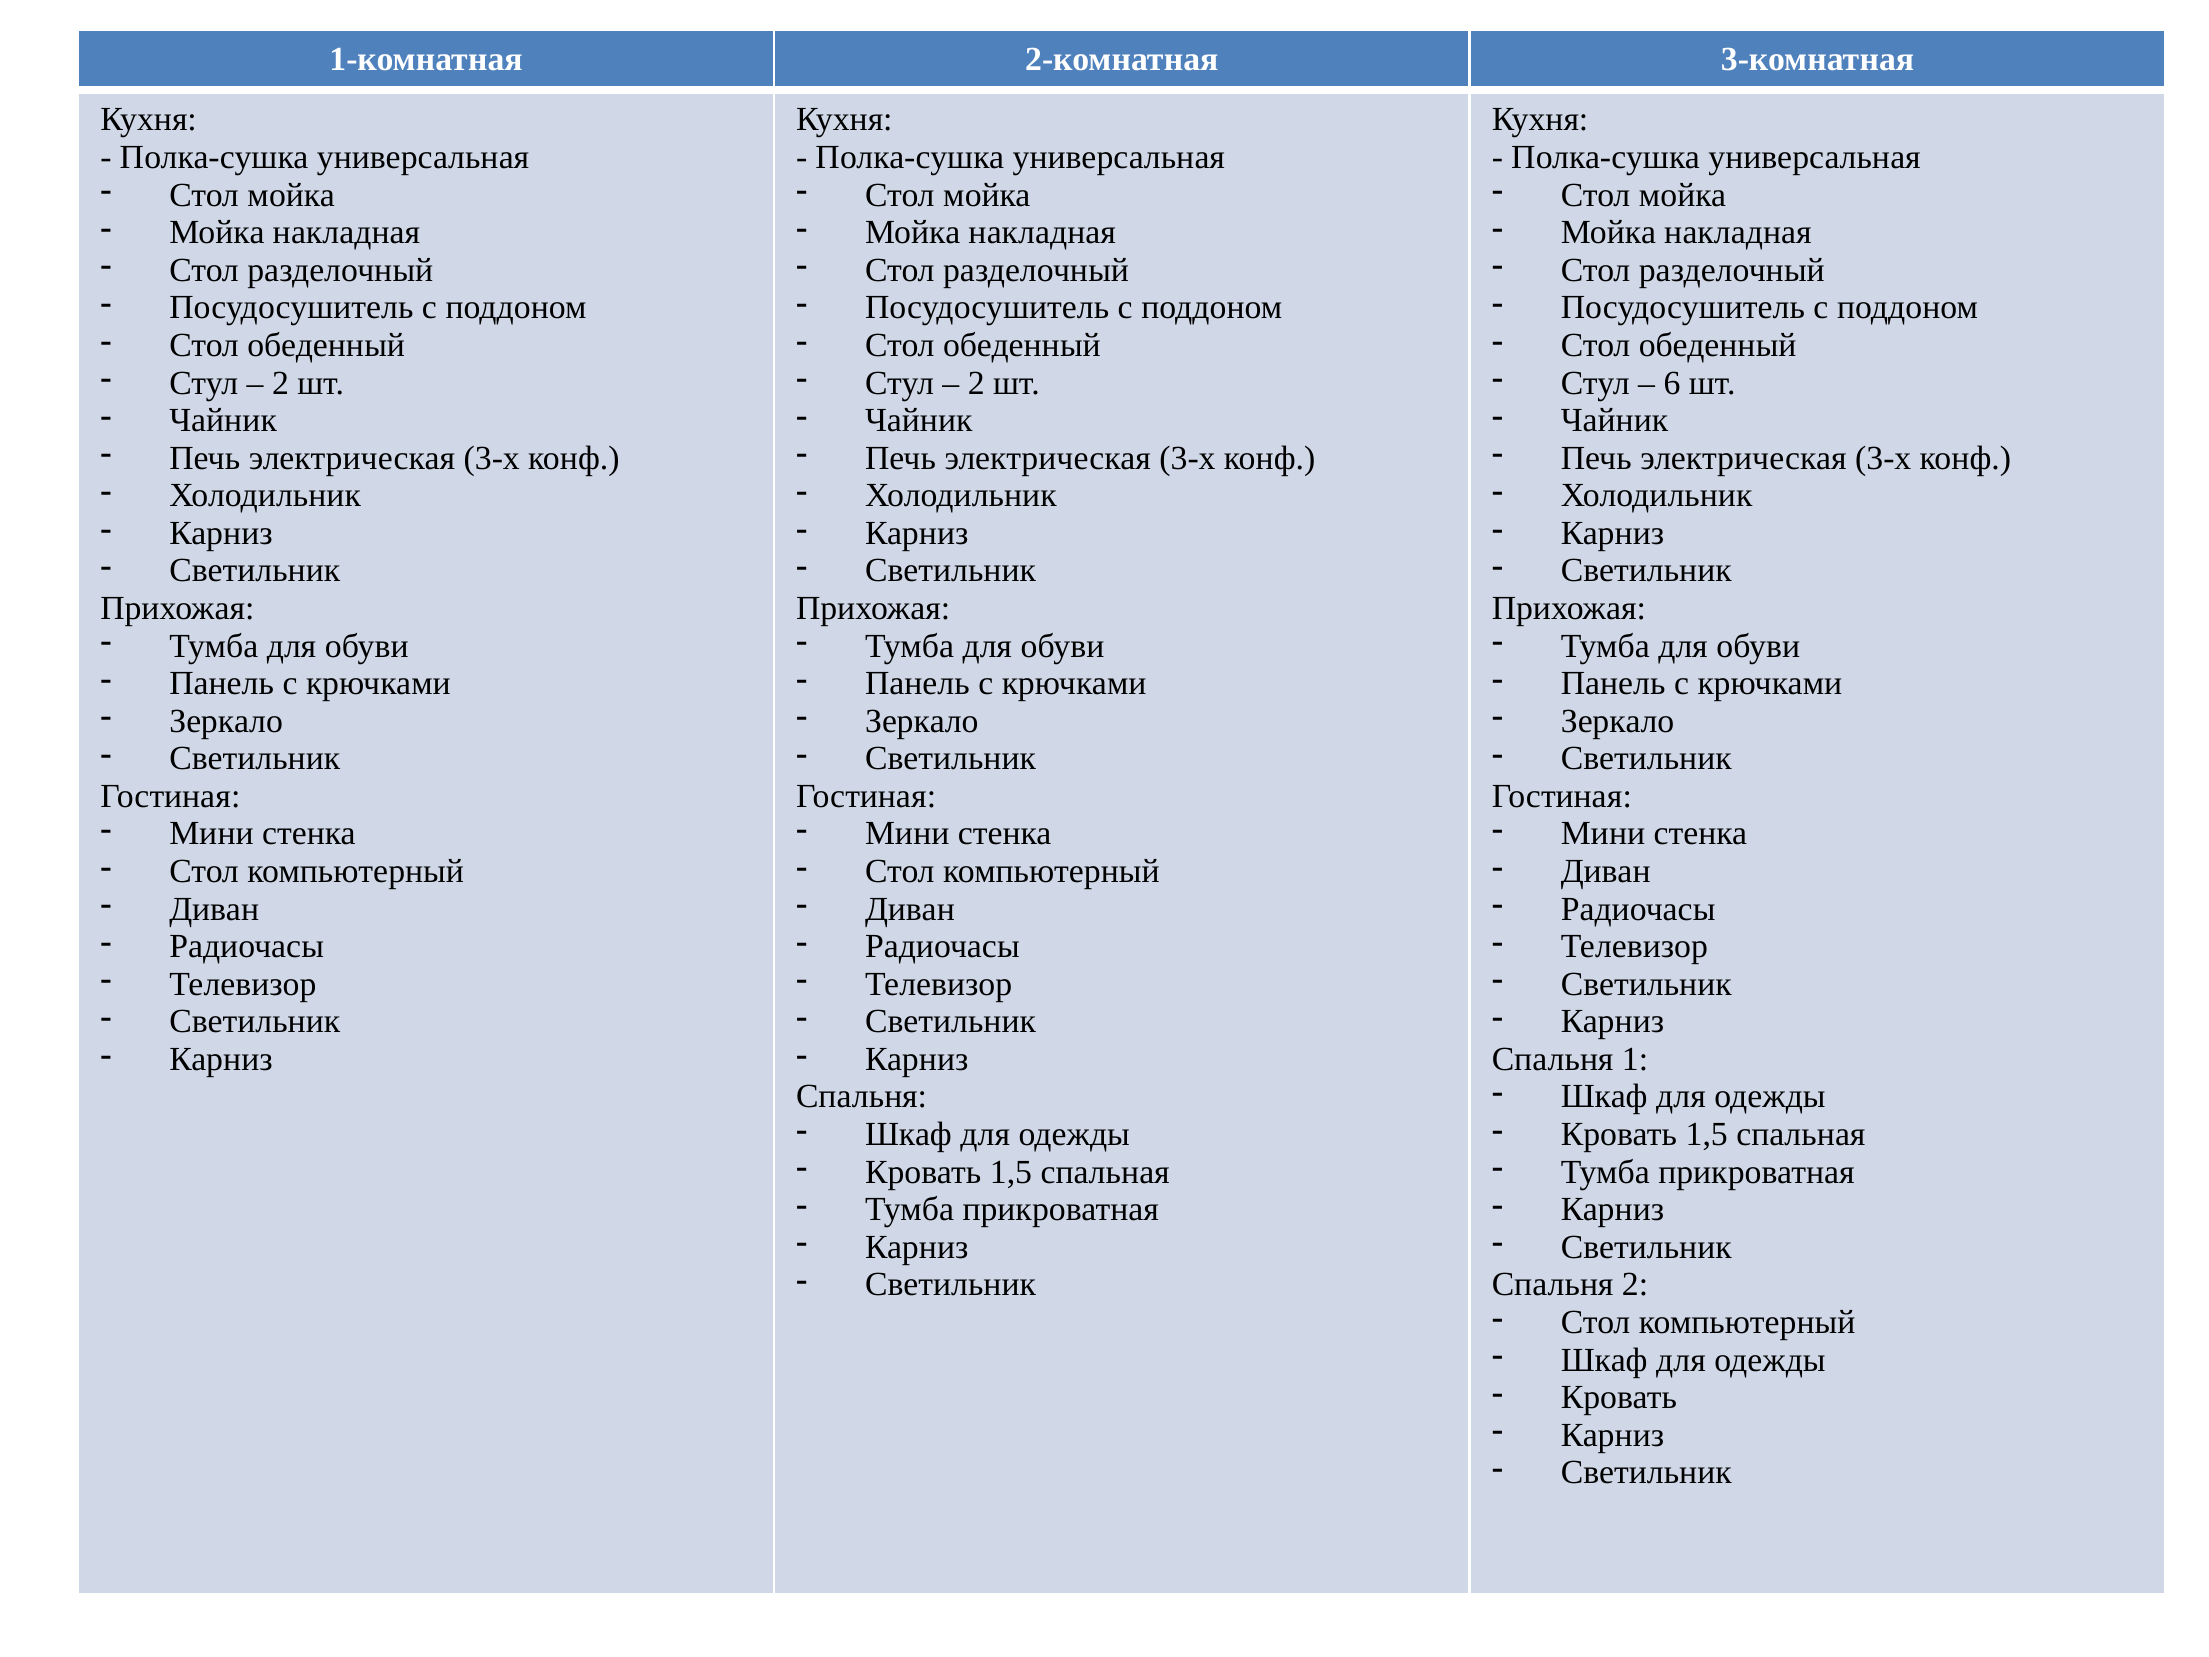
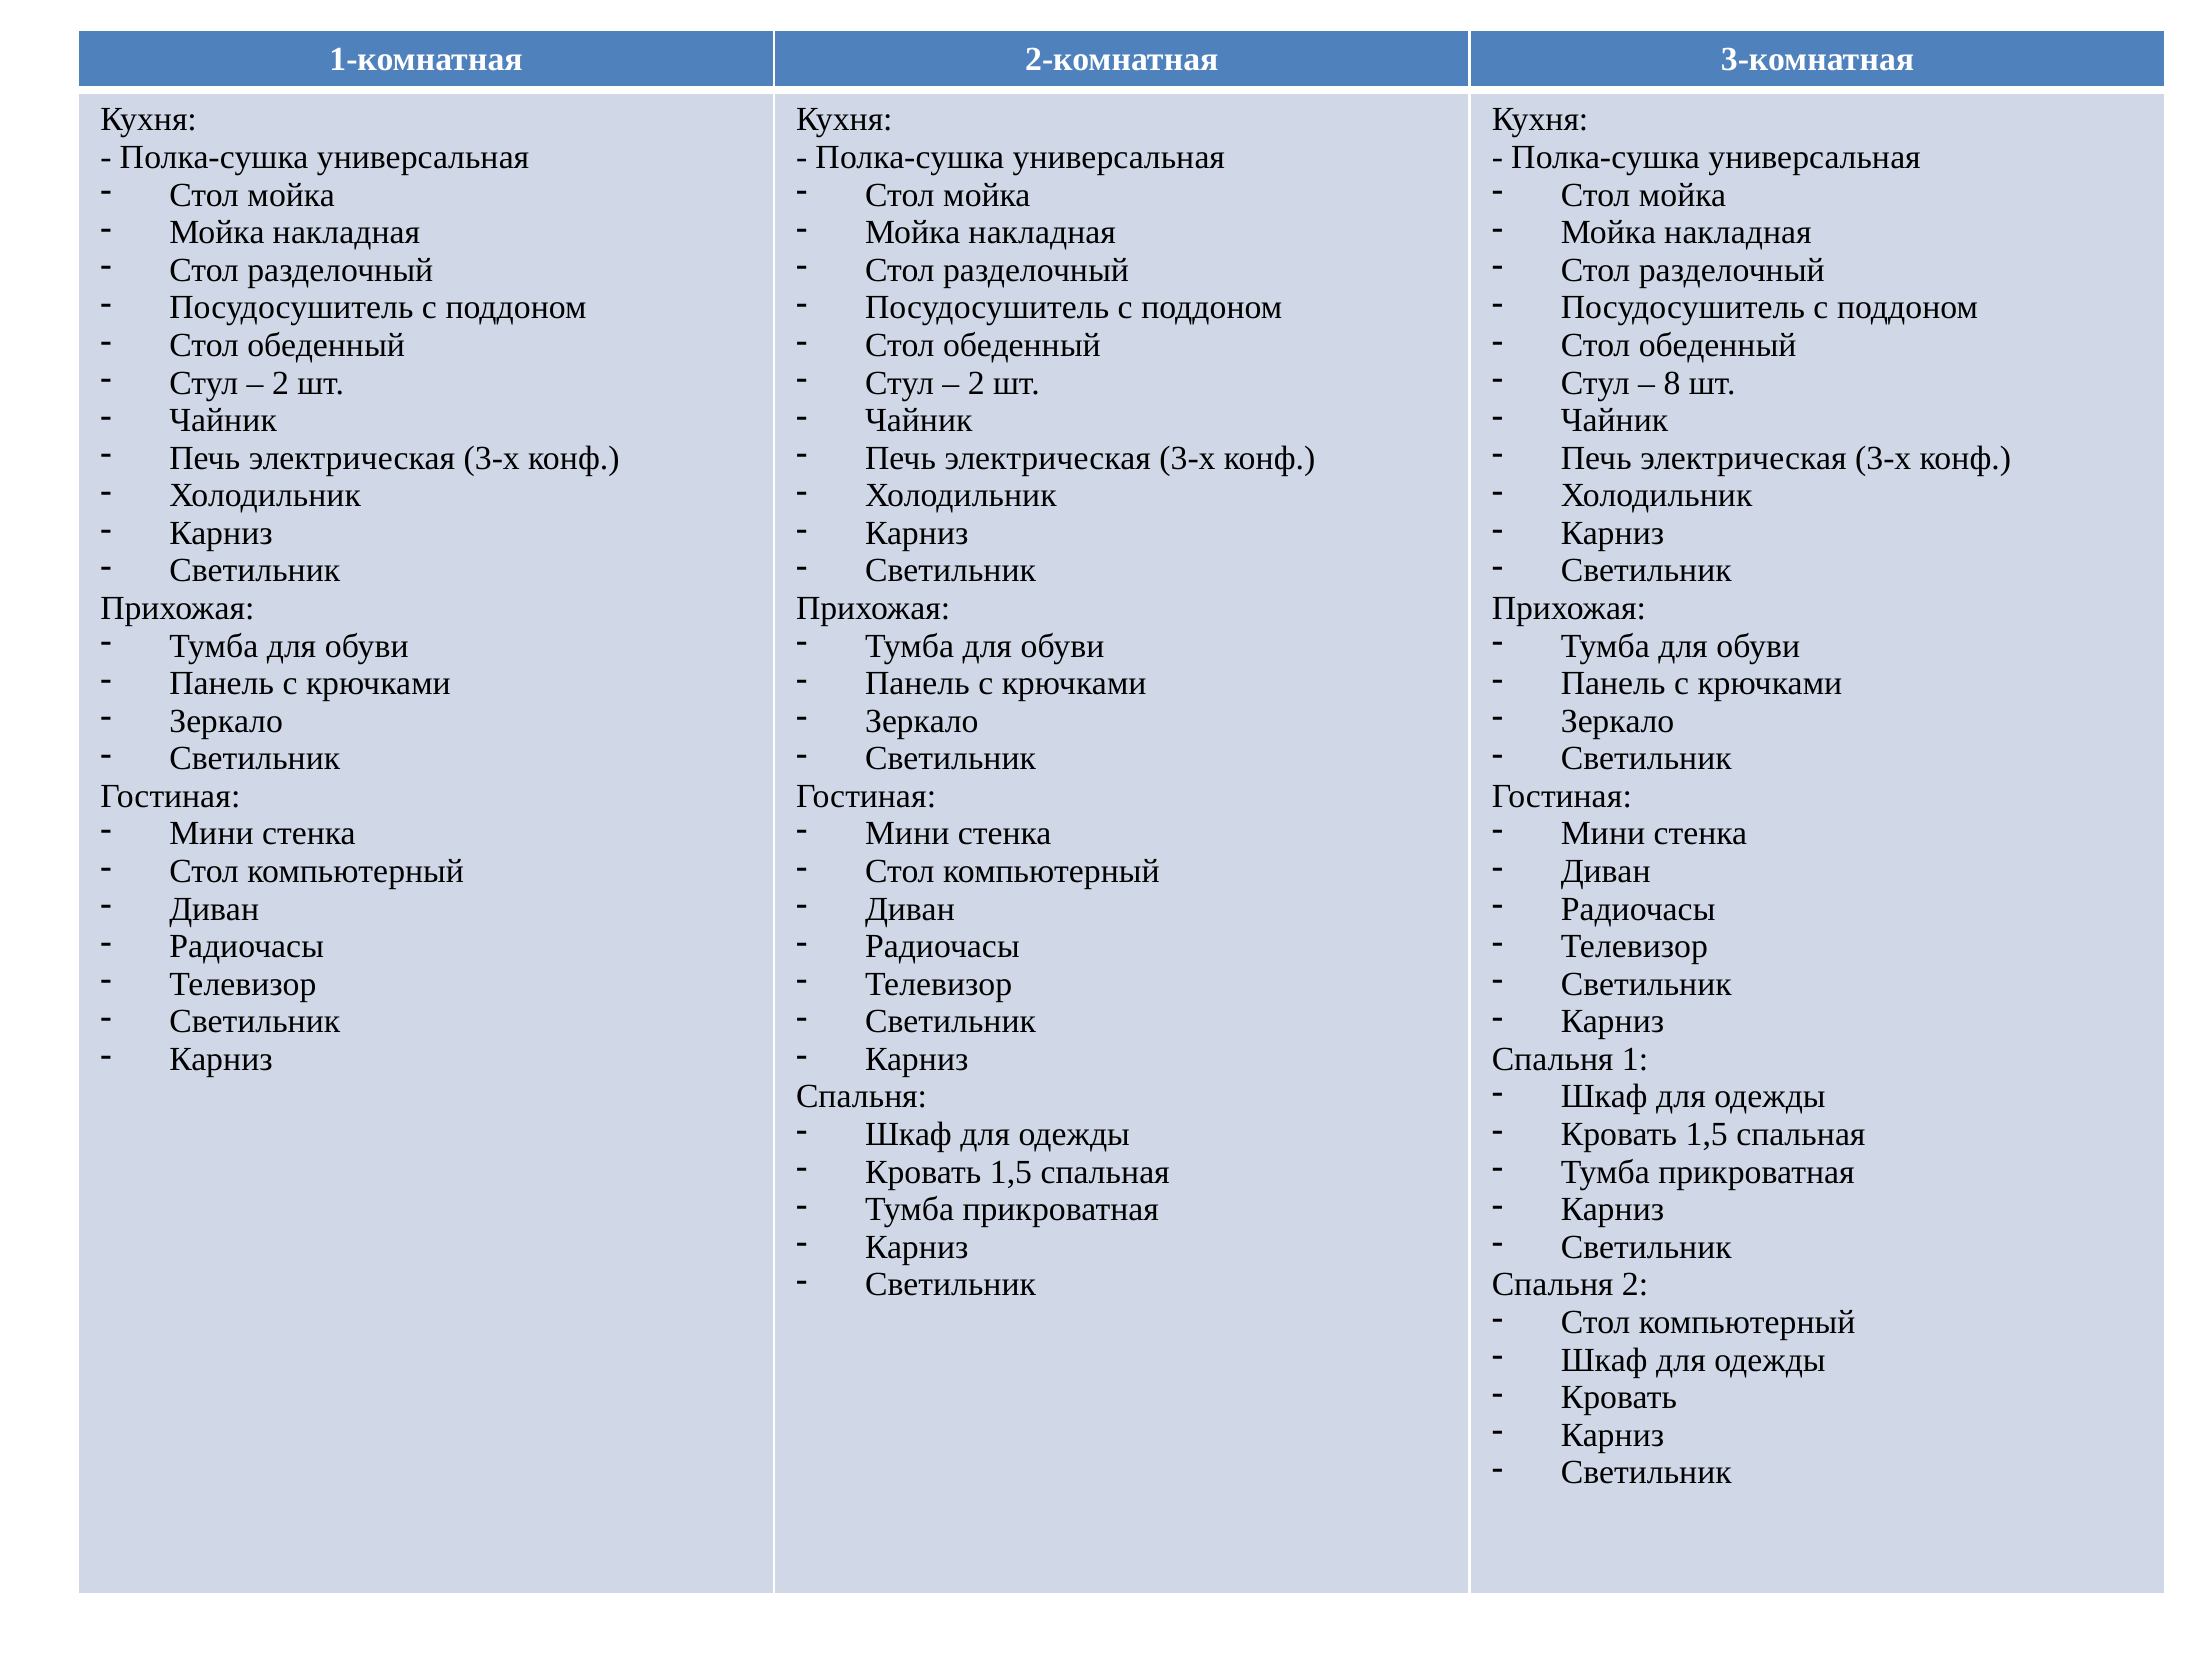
6: 6 -> 8 (1672, 383)
